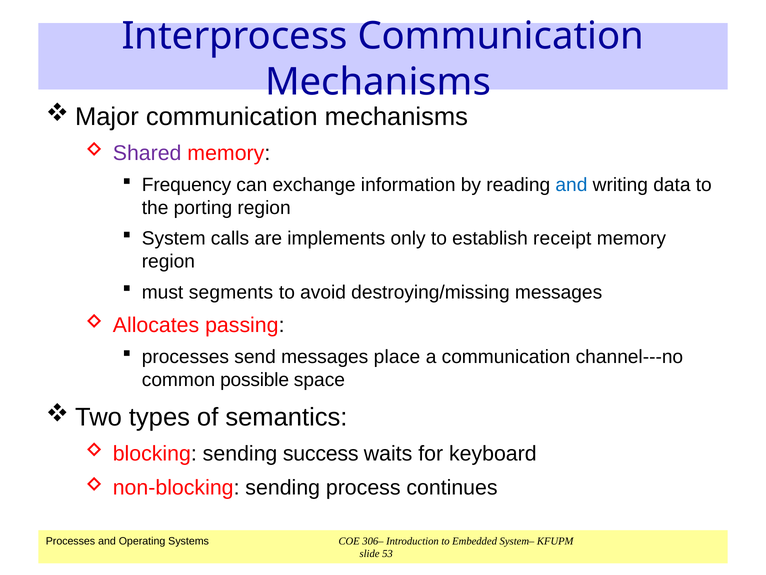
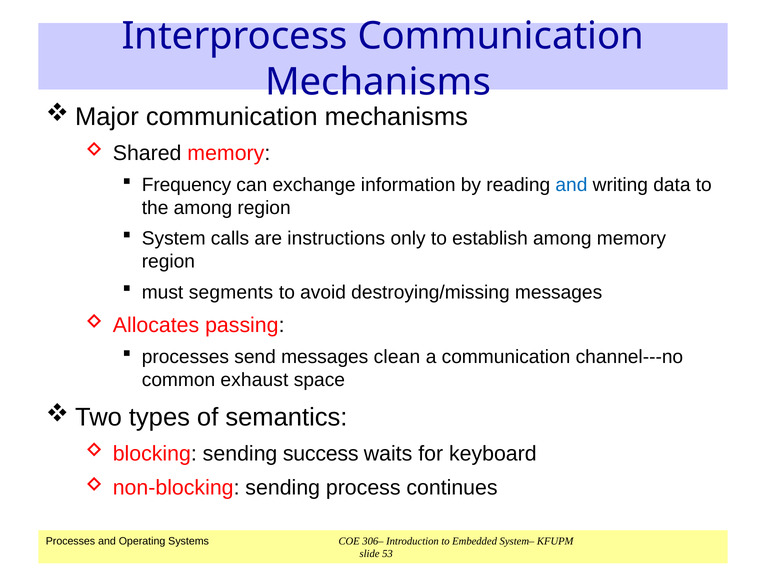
Shared colour: purple -> black (147, 153)
the porting: porting -> among (203, 208)
implements: implements -> instructions (336, 238)
establish receipt: receipt -> among (562, 238)
place: place -> clean (397, 357)
possible: possible -> exhaust (254, 380)
